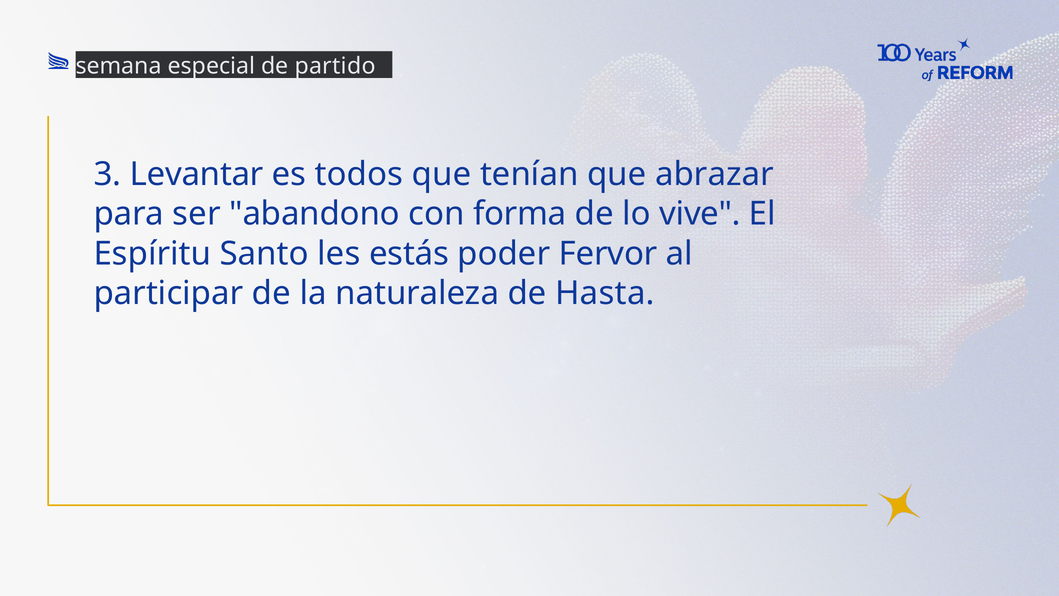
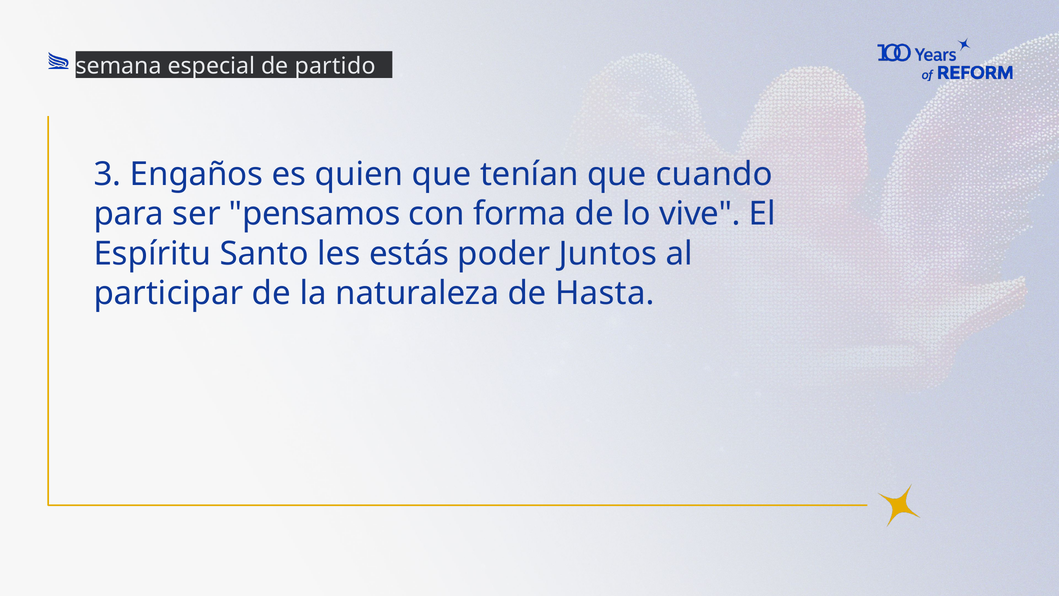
Levantar: Levantar -> Engaños (197, 174)
todos: todos -> quien (359, 174)
abrazar: abrazar -> cuando (714, 174)
abandono: abandono -> pensamos (315, 214)
Fervor: Fervor -> Juntos (608, 254)
